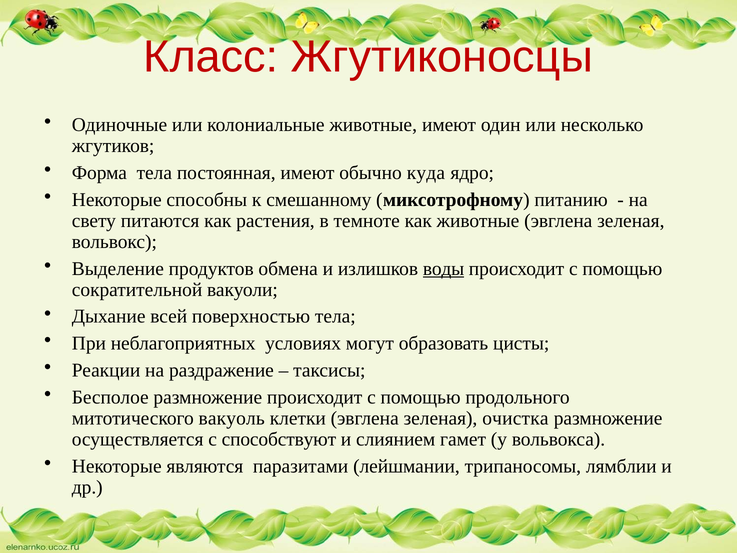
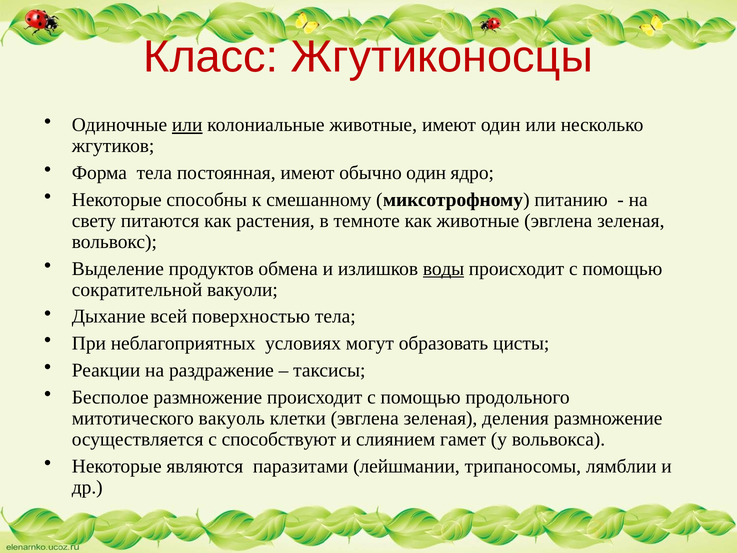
или underline: none -> present (187, 125)
обычно куда: куда -> один (426, 173)
очистка: очистка -> деления (515, 418)
